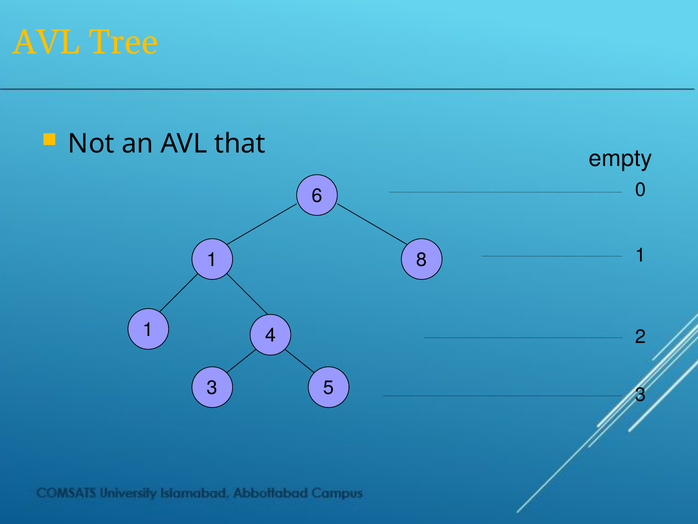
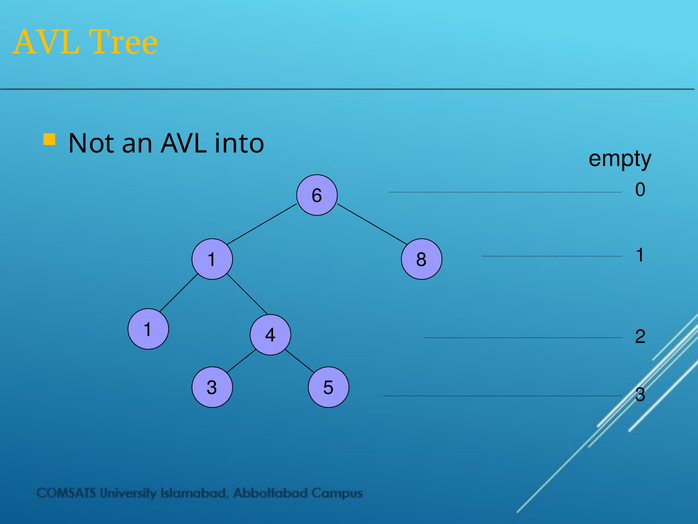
that: that -> into (240, 144)
